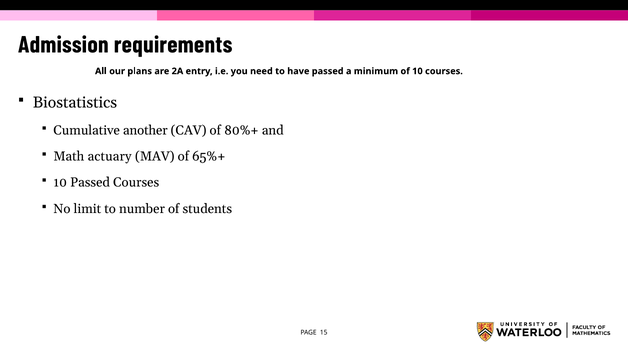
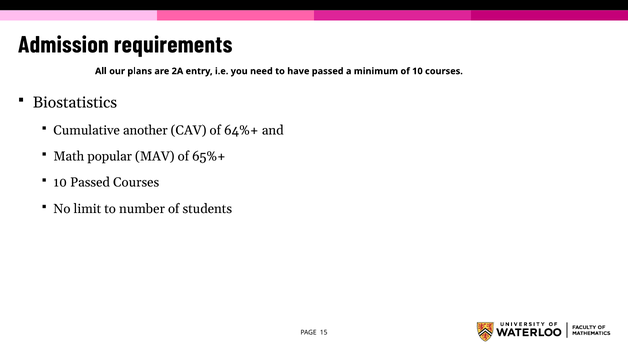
80%+: 80%+ -> 64%+ (241, 130)
actuary: actuary -> popular (110, 157)
